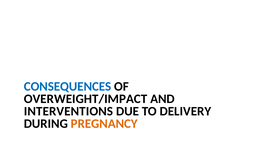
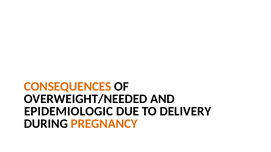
CONSEQUENCES colour: blue -> orange (68, 87)
OVERWEIGHT/IMPACT: OVERWEIGHT/IMPACT -> OVERWEIGHT/NEEDED (86, 99)
INTERVENTIONS: INTERVENTIONS -> EPIDEMIOLOGIC (68, 112)
